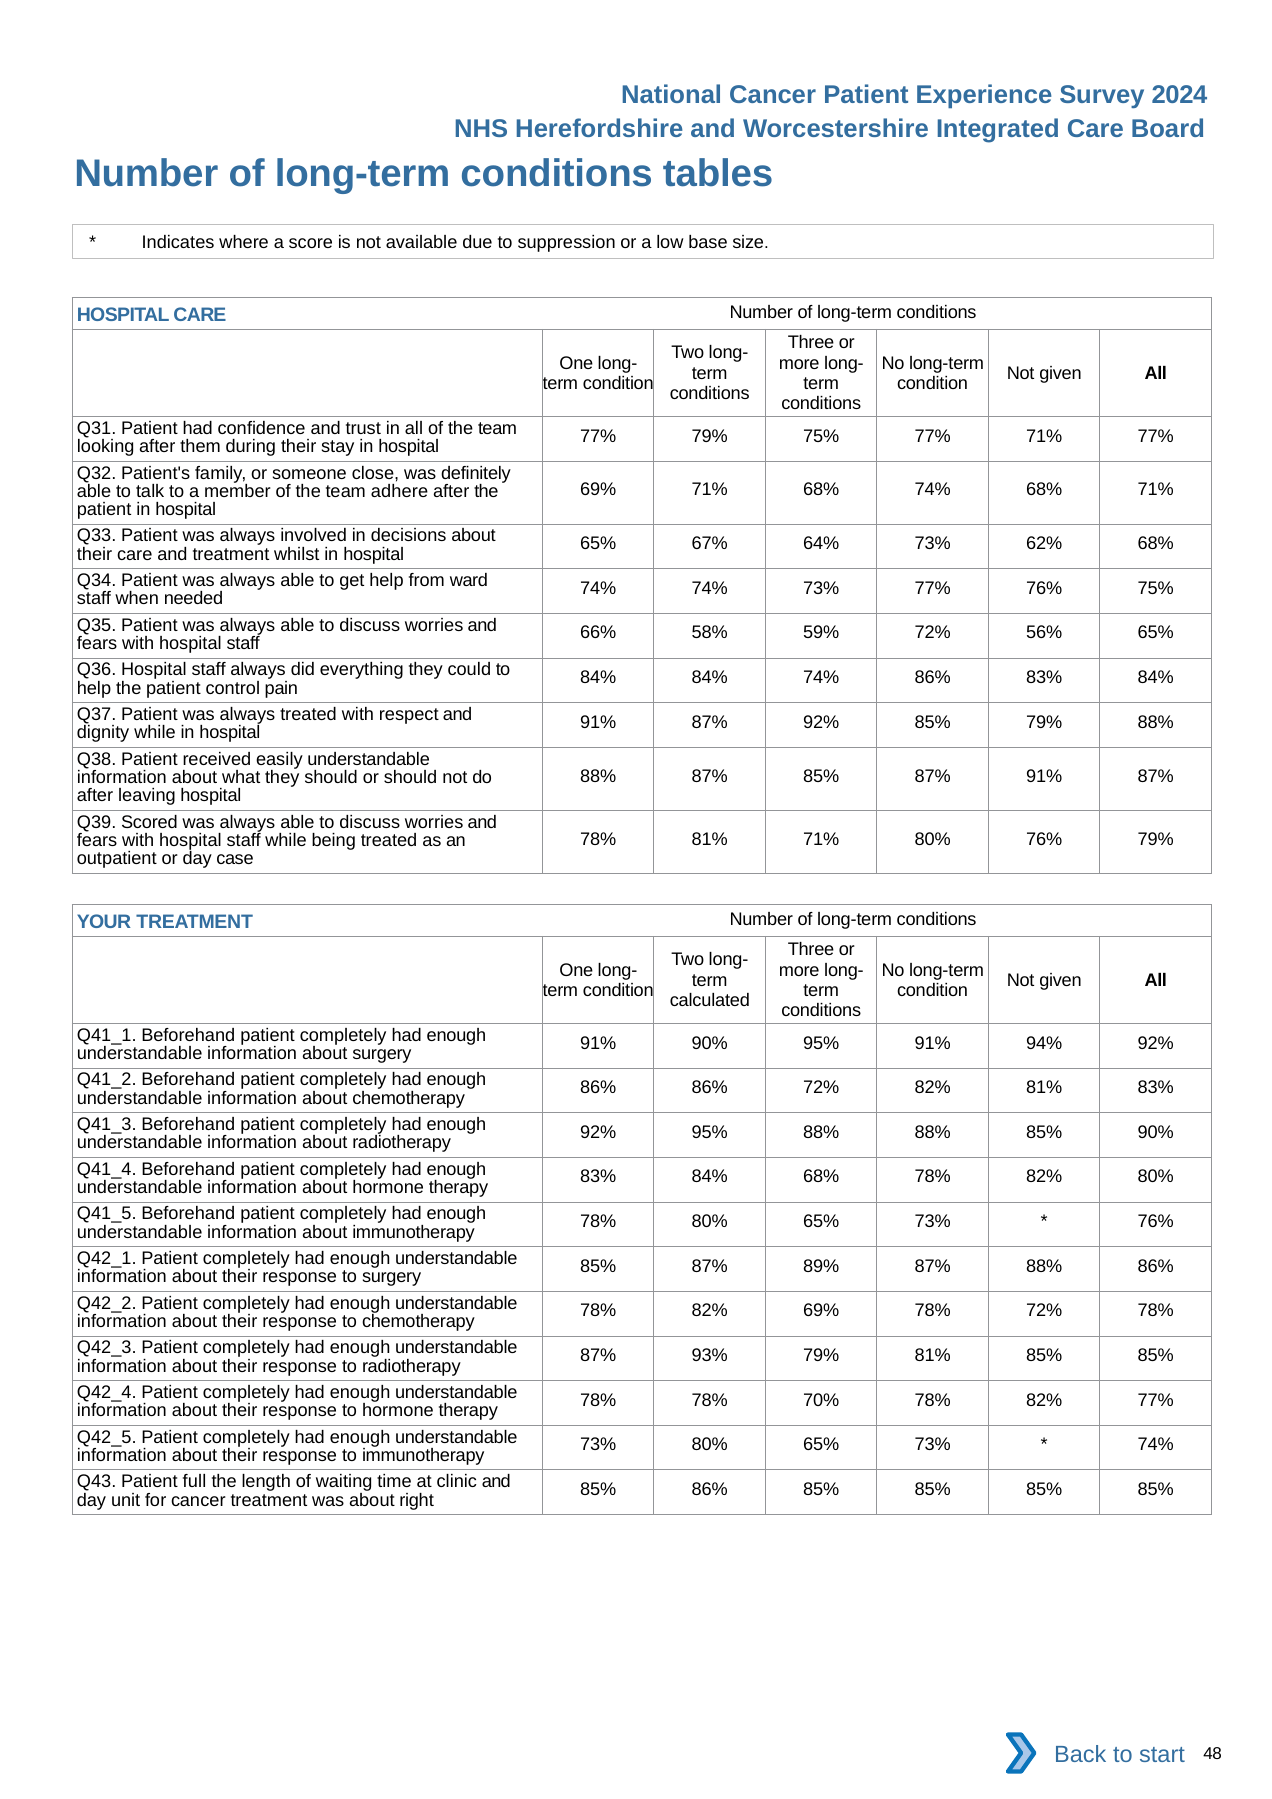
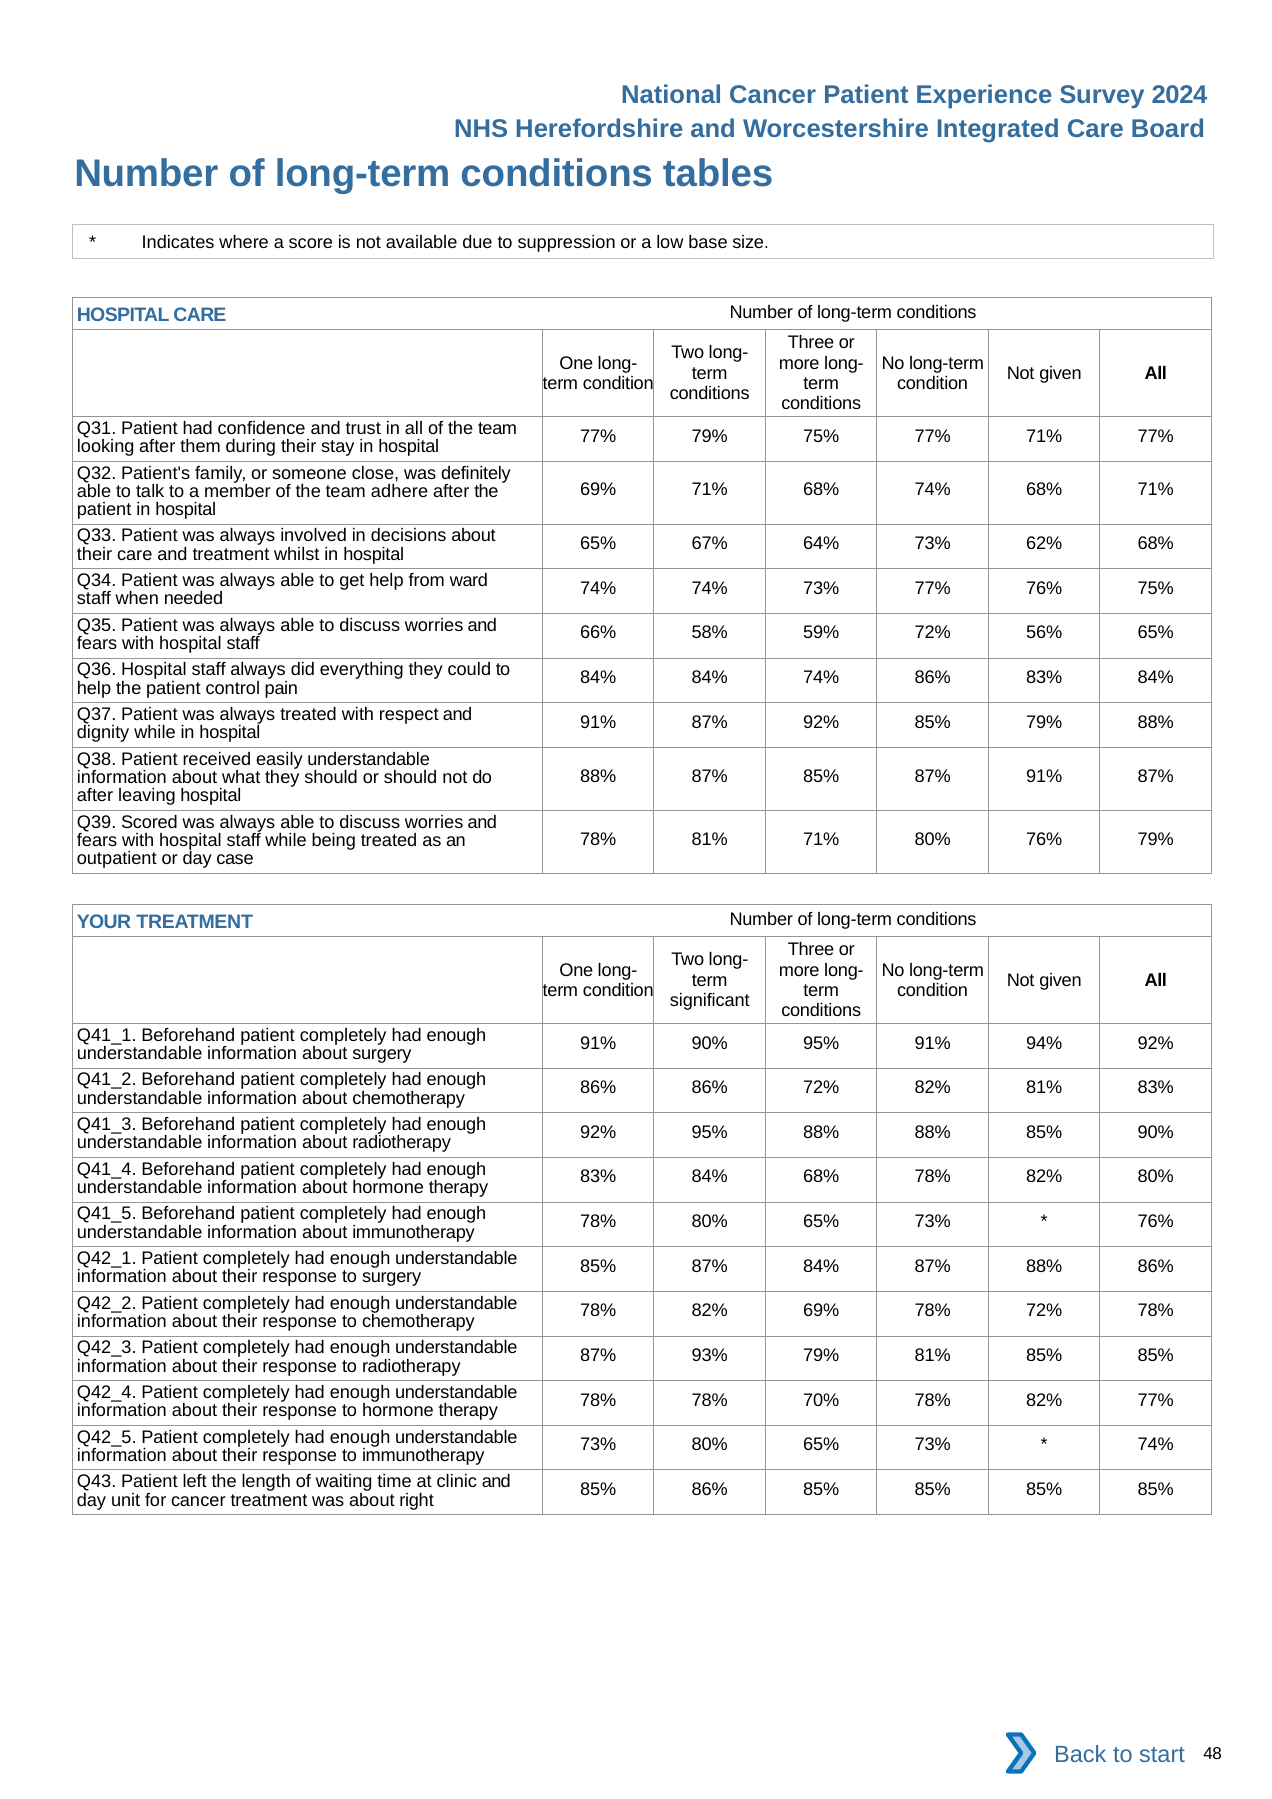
calculated: calculated -> significant (710, 1001)
87% 89%: 89% -> 84% (821, 1267)
full: full -> left (195, 1483)
